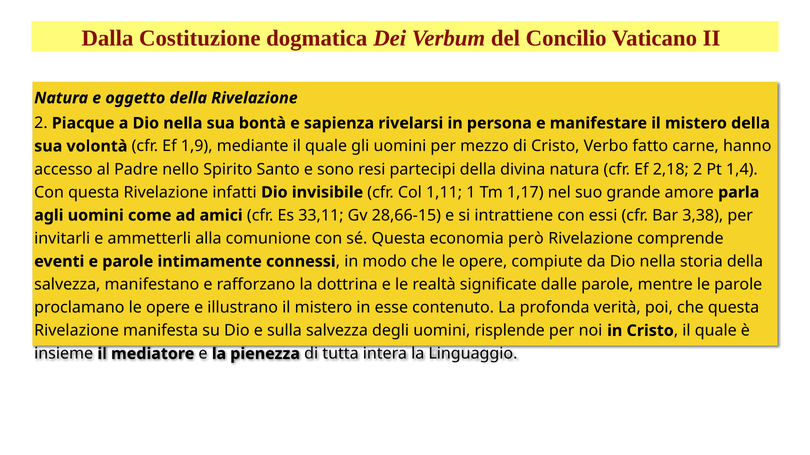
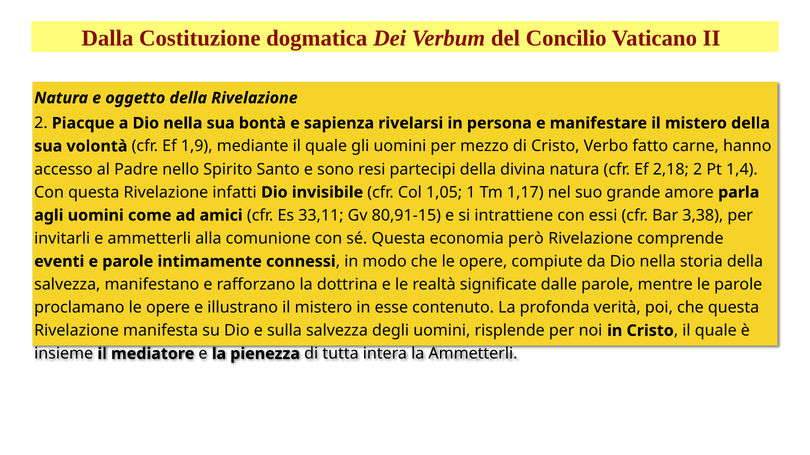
1,11: 1,11 -> 1,05 (444, 193)
28,66-15: 28,66-15 -> 80,91-15 (406, 216)
la Linguaggio: Linguaggio -> Ammetterli (473, 354)
